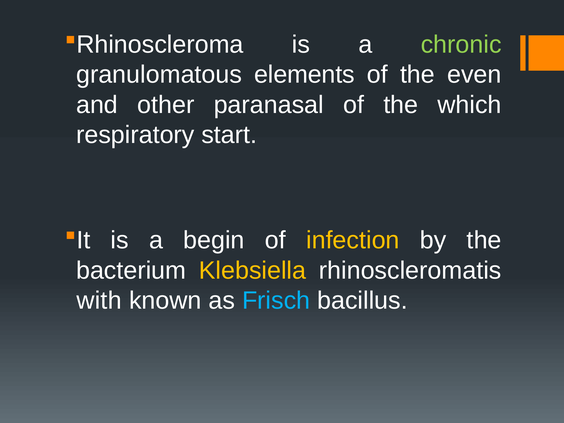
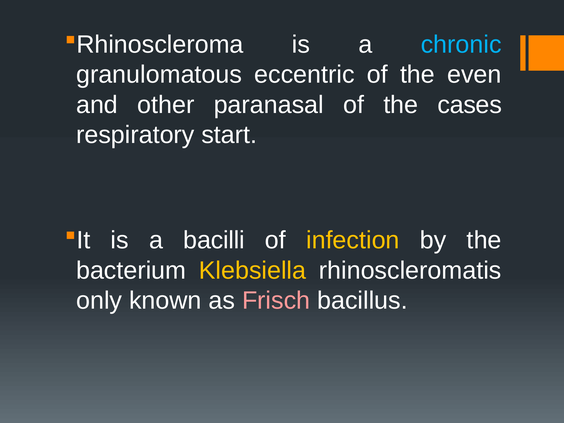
chronic colour: light green -> light blue (461, 45)
elements: elements -> eccentric (304, 75)
which: which -> cases (470, 105)
begin: begin -> bacilli (214, 240)
with: with -> only (99, 301)
Frisch colour: light blue -> pink (276, 301)
